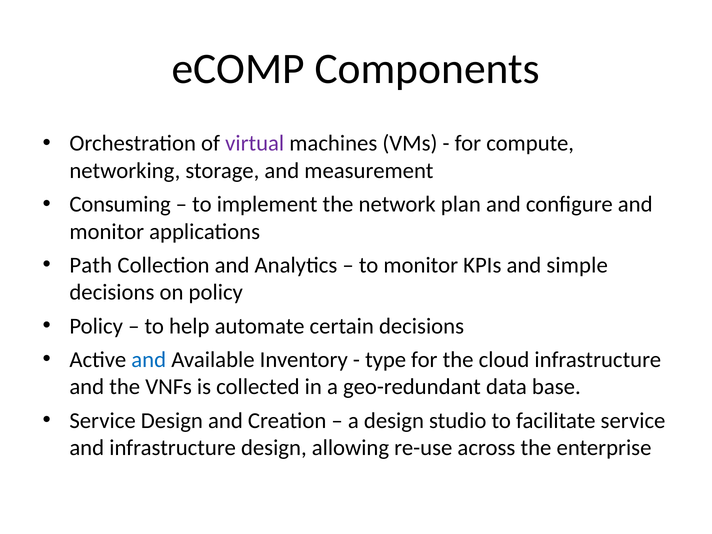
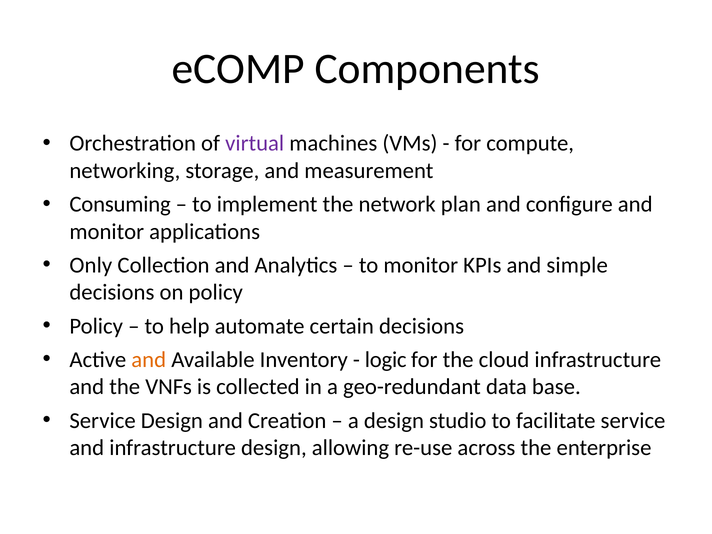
Path: Path -> Only (91, 265)
and colour: blue -> orange (149, 360)
type: type -> logic (386, 360)
